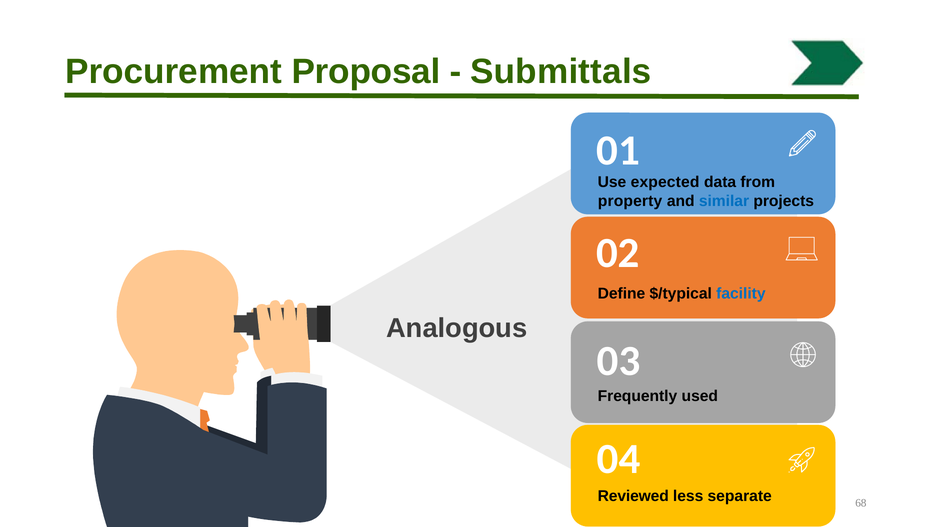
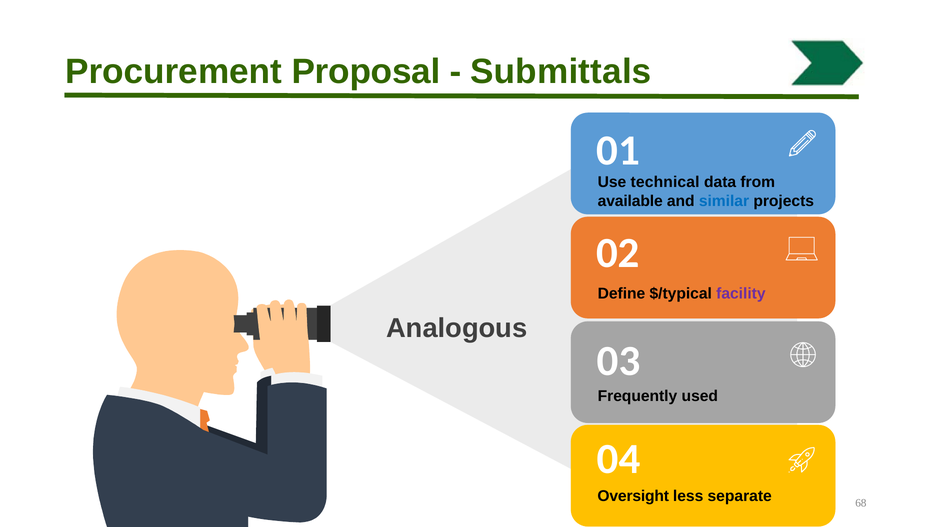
expected: expected -> technical (665, 182)
property: property -> available (630, 201)
facility colour: blue -> purple (741, 294)
Reviewed: Reviewed -> Oversight (633, 497)
